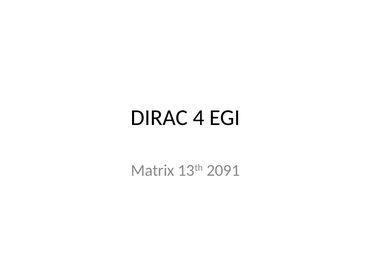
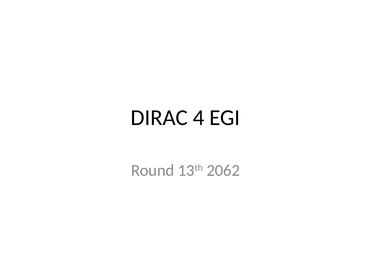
Matrix: Matrix -> Round (153, 171)
2091: 2091 -> 2062 (223, 171)
